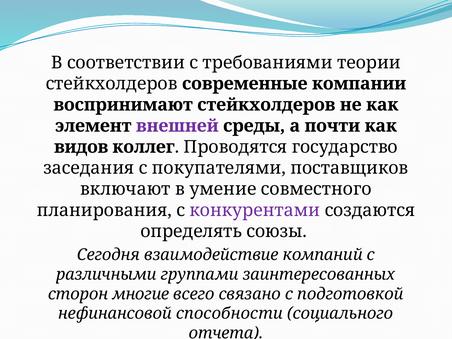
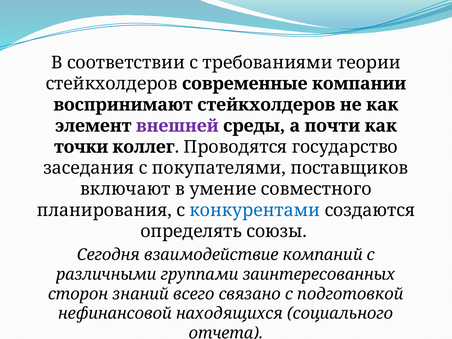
видов: видов -> точки (81, 147)
конкурентами colour: purple -> blue (255, 210)
многие: многие -> знаний (141, 294)
способности: способности -> находящихся (229, 314)
